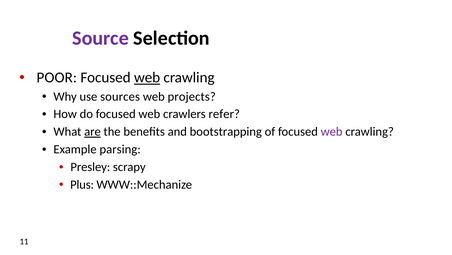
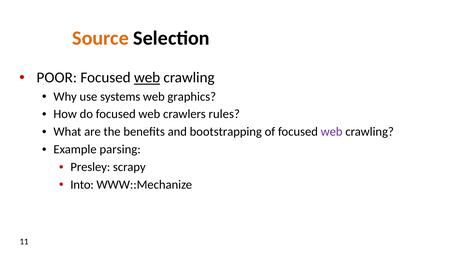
Source colour: purple -> orange (101, 38)
sources: sources -> systems (120, 96)
projects: projects -> graphics (192, 96)
refer: refer -> rules (224, 114)
are underline: present -> none (92, 131)
Plus: Plus -> Into (82, 184)
